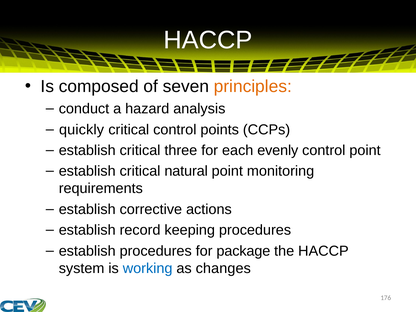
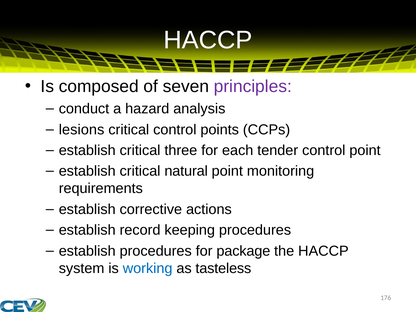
principles colour: orange -> purple (253, 86)
quickly: quickly -> lesions (82, 130)
evenly: evenly -> tender (278, 150)
changes: changes -> tasteless (223, 268)
